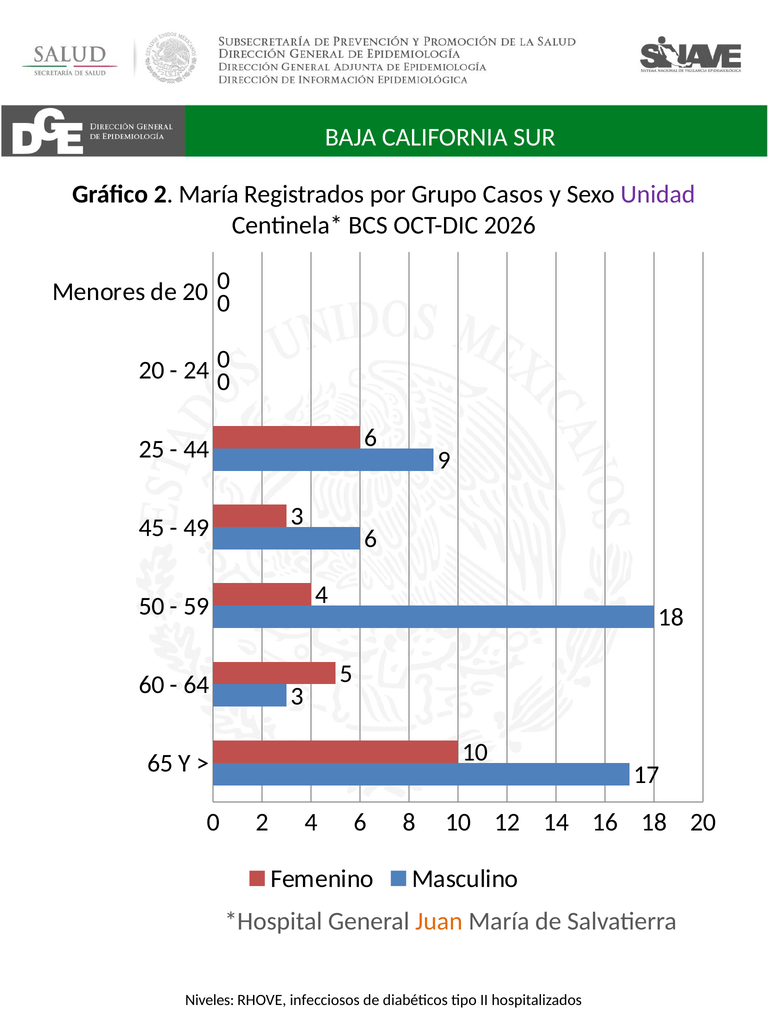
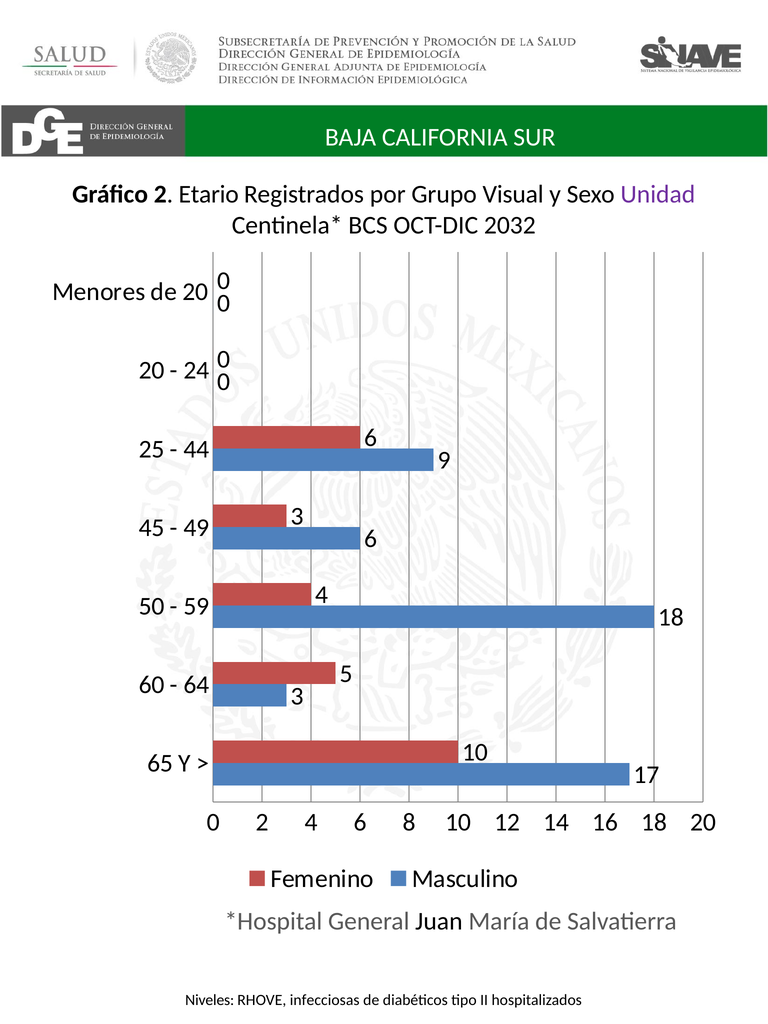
2 María: María -> Etario (209, 194)
Casos: Casos -> Visual (513, 194)
2026: 2026 -> 2032 (510, 225)
Juan colour: orange -> black (439, 921)
infecciosos: infecciosos -> infecciosas (325, 1000)
